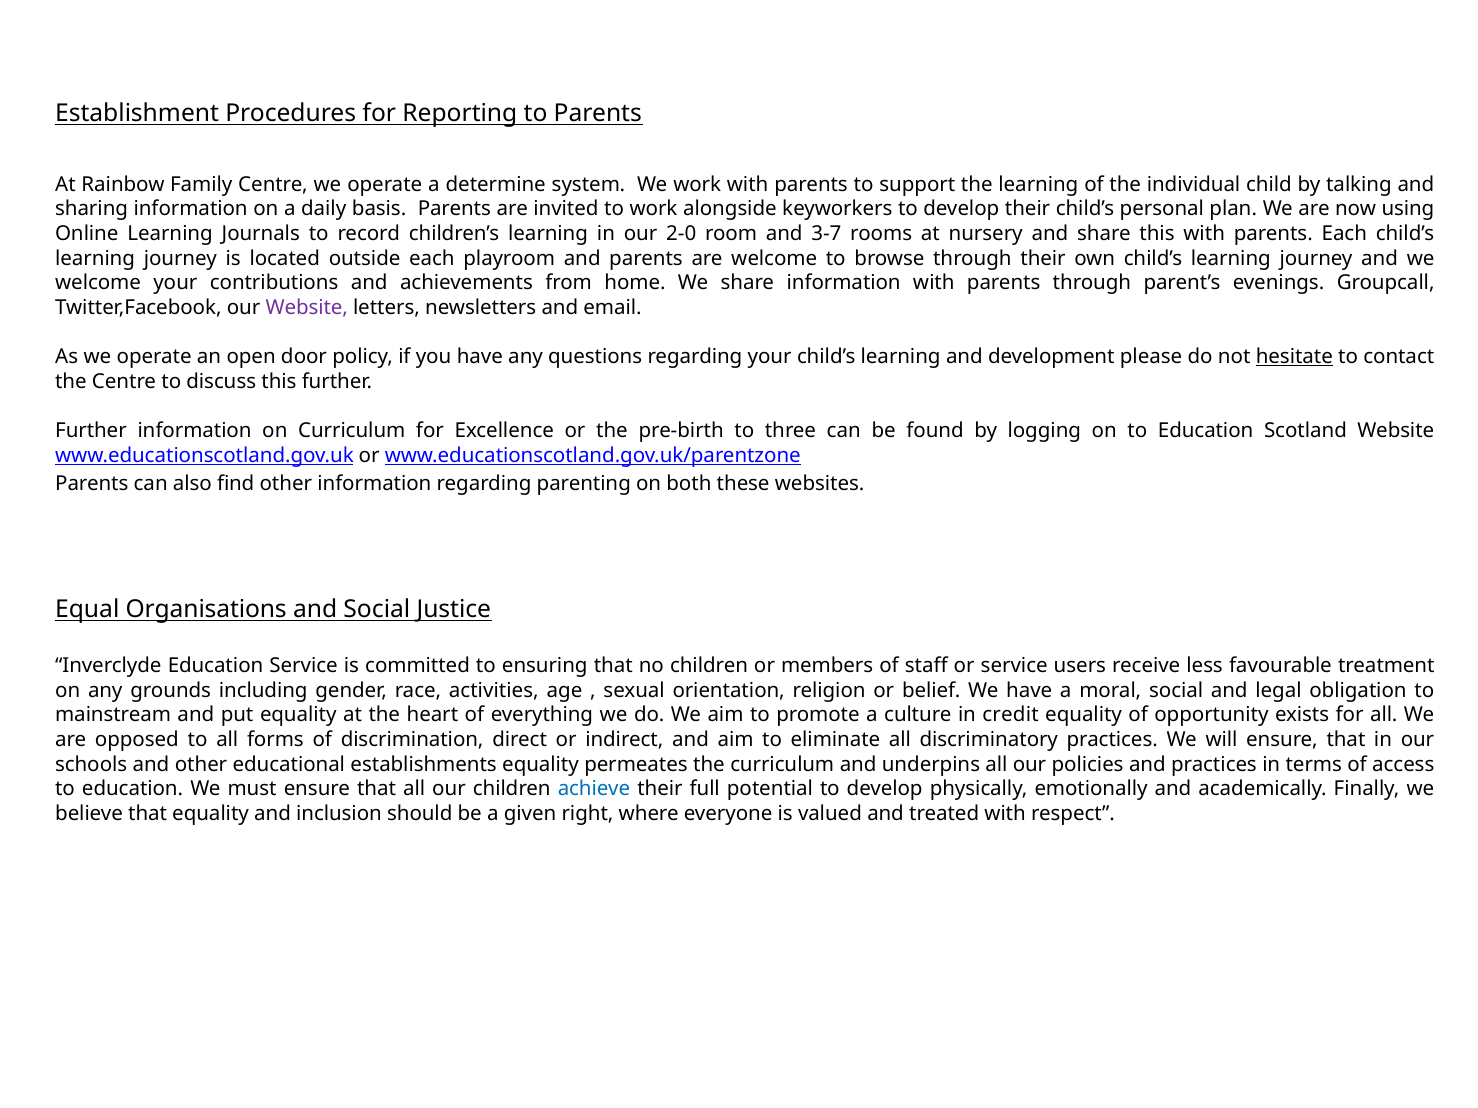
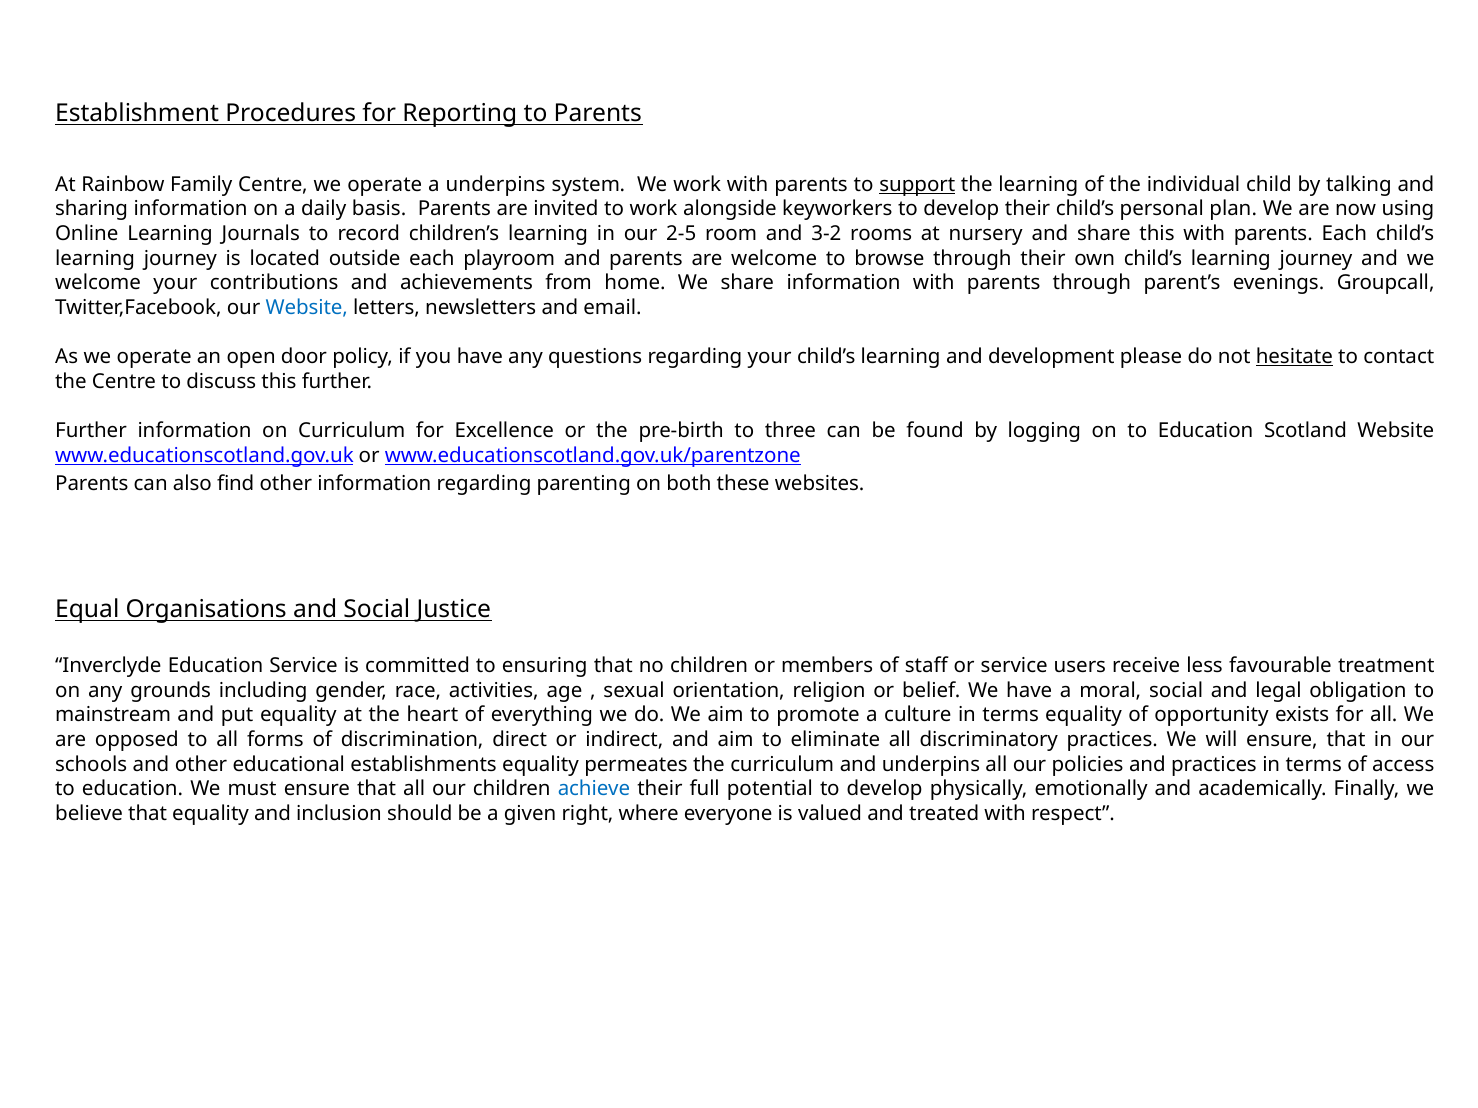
a determine: determine -> underpins (496, 184)
support underline: none -> present (917, 184)
2-0: 2-0 -> 2-5 (681, 234)
3-7: 3-7 -> 3-2 (826, 234)
Website colour: purple -> blue (307, 308)
culture in credit: credit -> terms (1011, 716)
